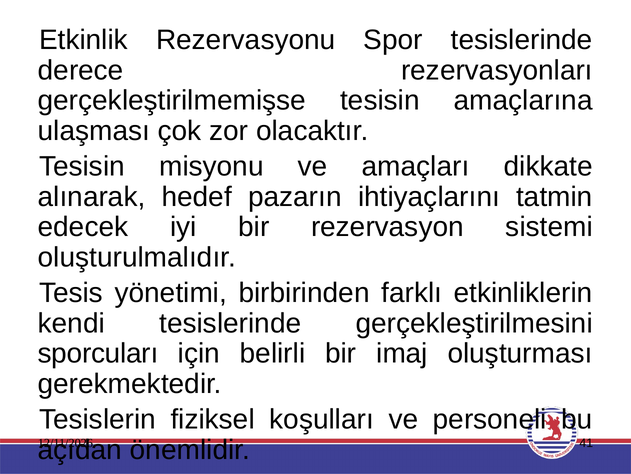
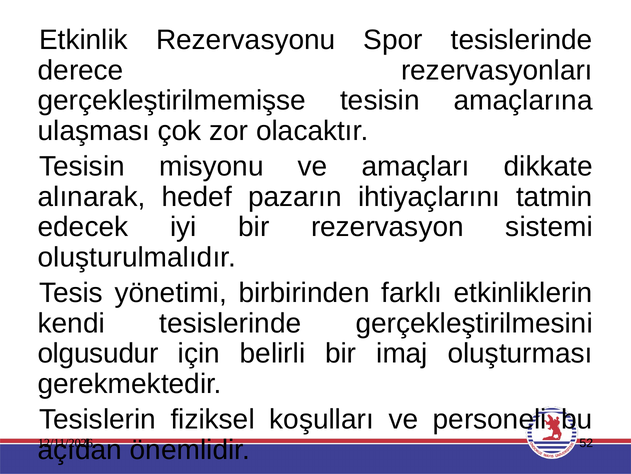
sporcuları: sporcuları -> olgusudur (98, 353)
41: 41 -> 52 (586, 442)
